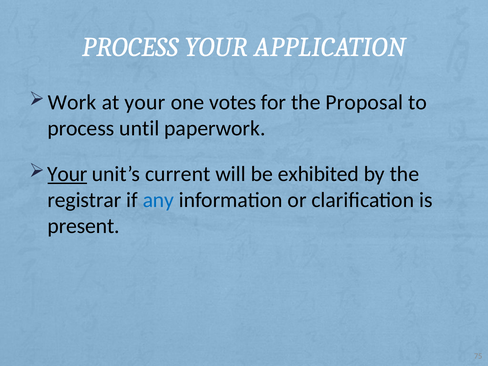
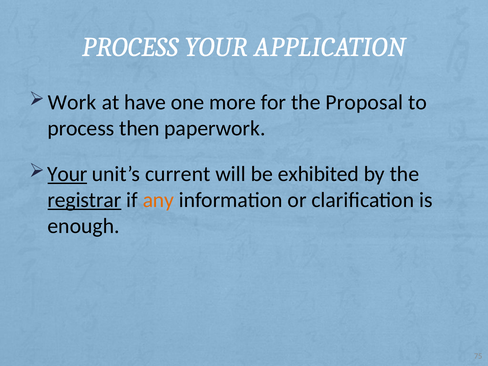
at your: your -> have (145, 102)
votes: votes -> more (233, 102)
until: until -> then (139, 128)
registrar underline: none -> present (84, 200)
any colour: blue -> orange (158, 200)
present: present -> enough (84, 226)
